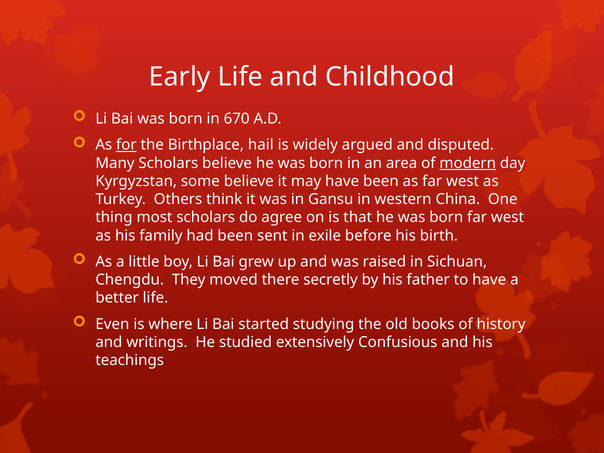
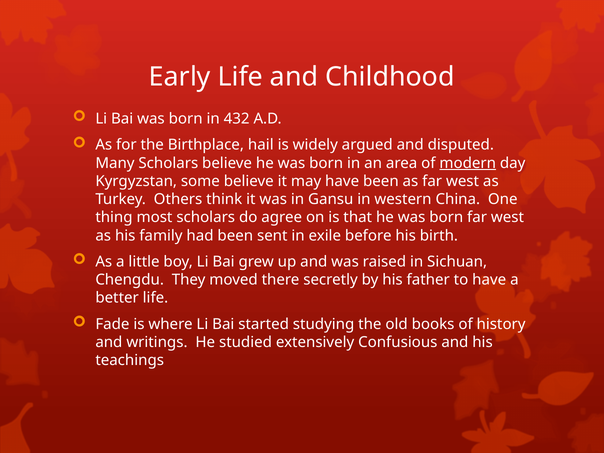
670: 670 -> 432 (237, 119)
for underline: present -> none (126, 145)
Even: Even -> Fade (112, 324)
